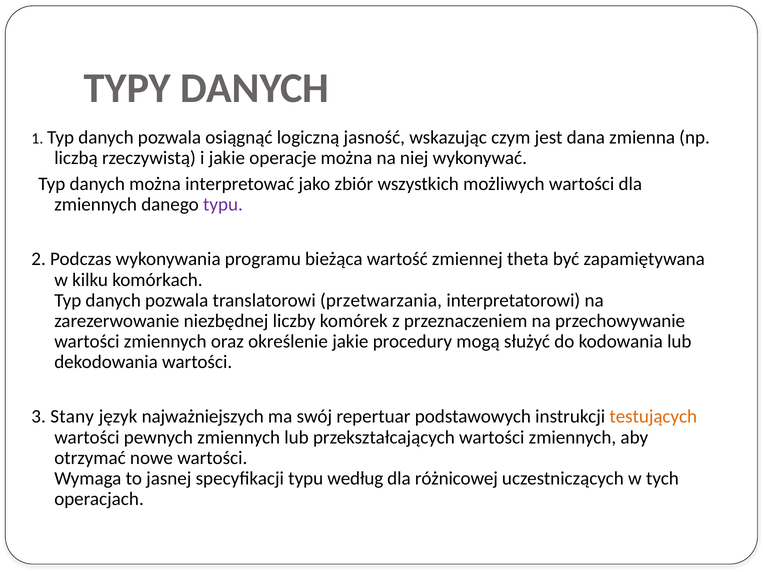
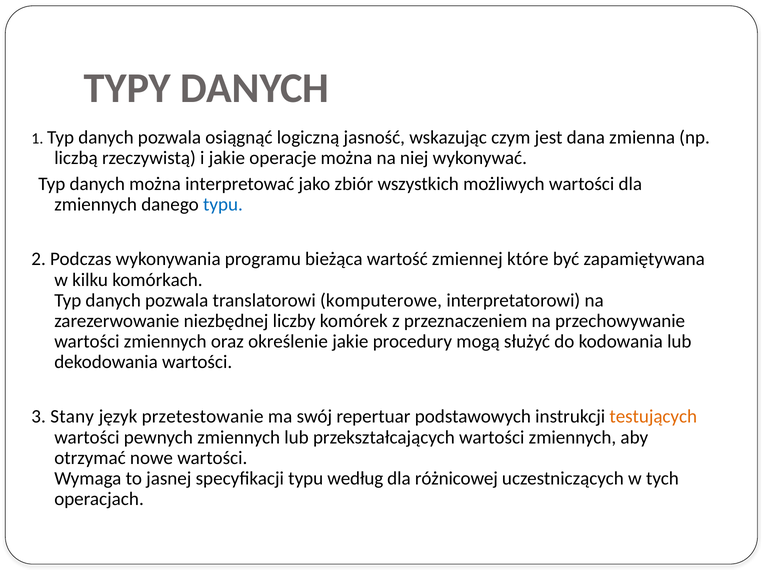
typu colour: purple -> blue (223, 205)
theta: theta -> które (528, 259)
przetwarzania: przetwarzania -> komputerowe (381, 300)
najważniejszych: najważniejszych -> przetestowanie (203, 417)
